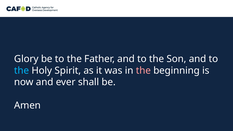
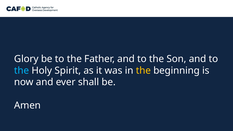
the colour: pink -> yellow (143, 71)
